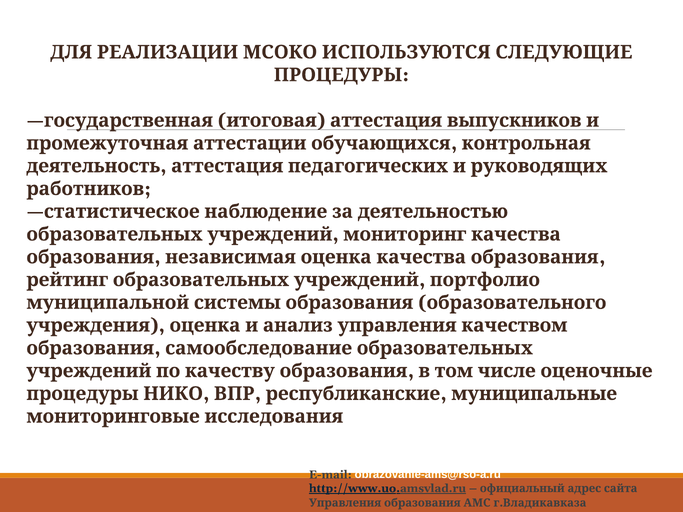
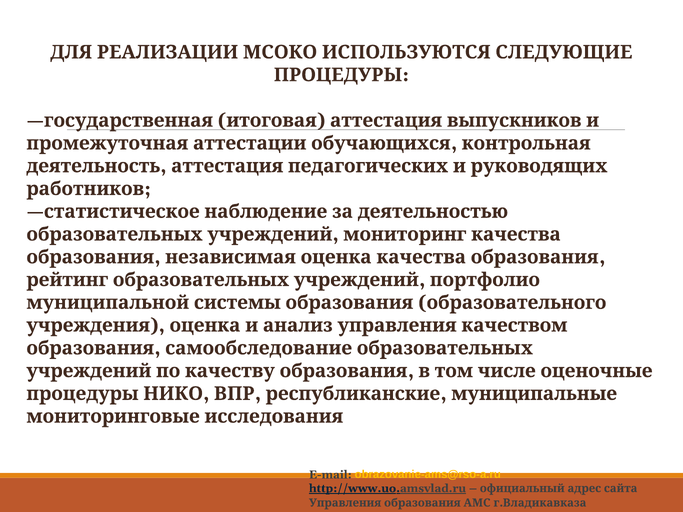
obrazovanie-ams@rso-a.ru colour: white -> yellow (428, 475)
